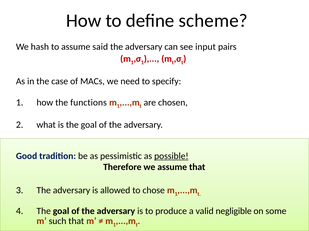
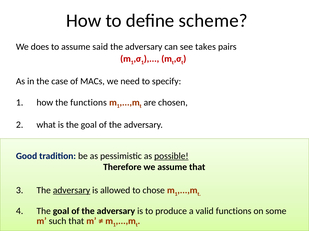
hash: hash -> does (40, 47)
input: input -> takes (206, 47)
adversary underline: none -> present (72, 191)
valid negligible: negligible -> functions (234, 212)
